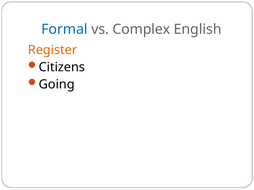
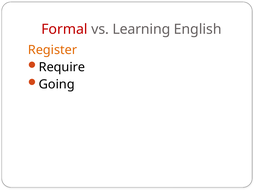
Formal colour: blue -> red (64, 29)
Complex: Complex -> Learning (141, 29)
Citizens: Citizens -> Require (62, 67)
